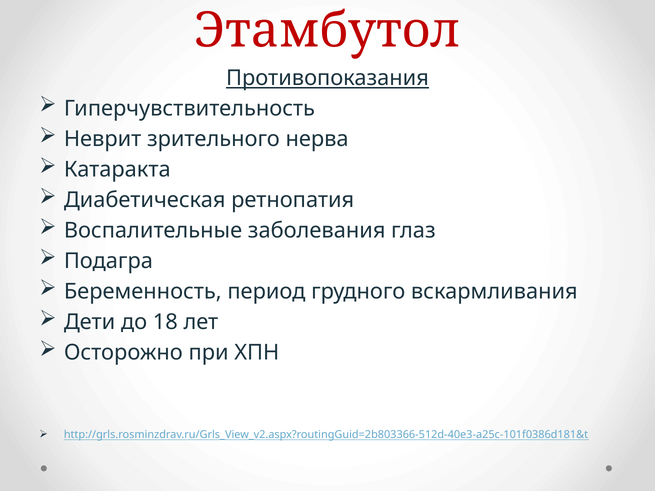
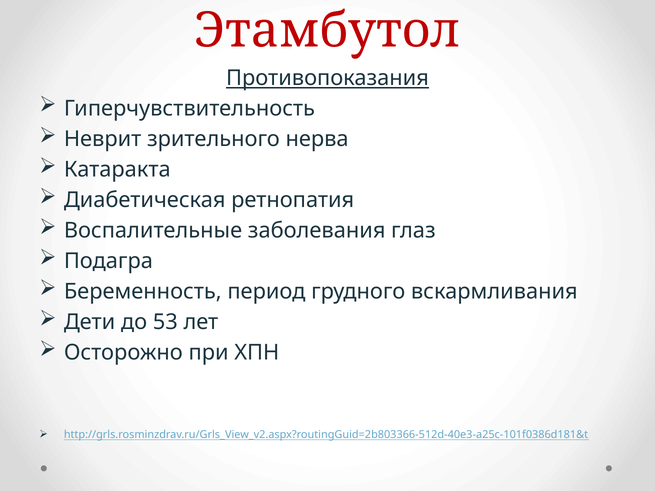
18: 18 -> 53 (165, 322)
